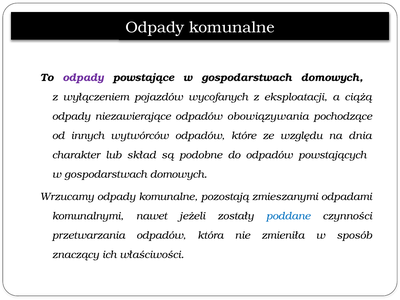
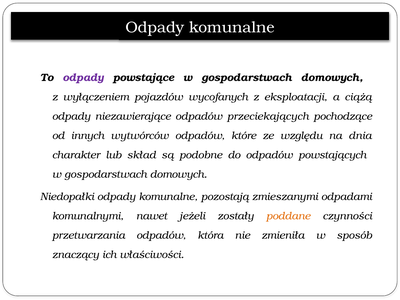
obowiązywania: obowiązywania -> przeciekających (268, 116)
Wrzucamy: Wrzucamy -> Niedopałki (67, 197)
poddane colour: blue -> orange (288, 216)
